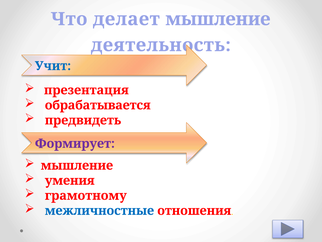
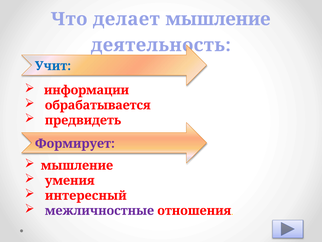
презентация: презентация -> информации (86, 90)
грамотному: грамотному -> интересный (86, 195)
межличностные colour: blue -> purple (99, 210)
